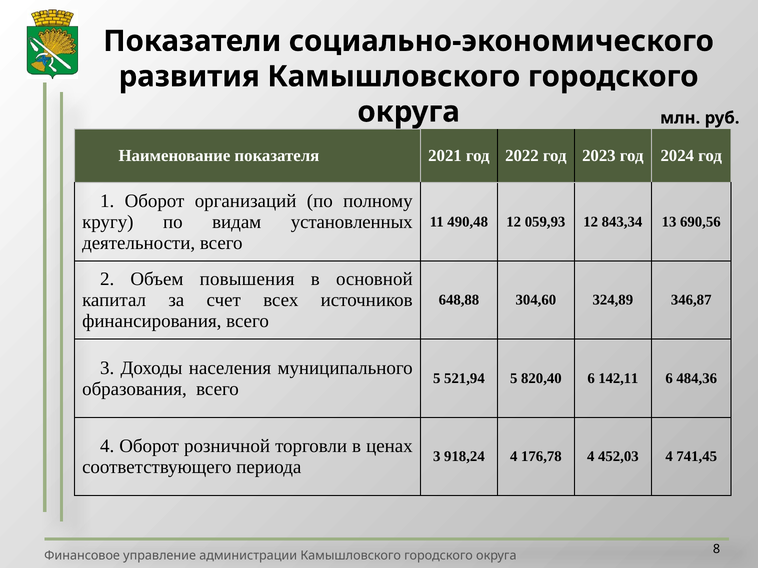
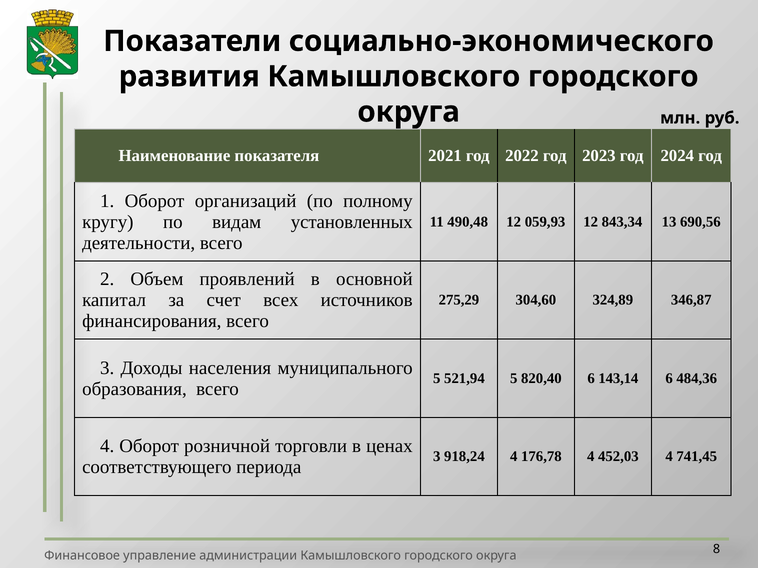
повышения: повышения -> проявлений (247, 279)
648,88: 648,88 -> 275,29 (459, 300)
142,11: 142,11 -> 143,14 (618, 379)
